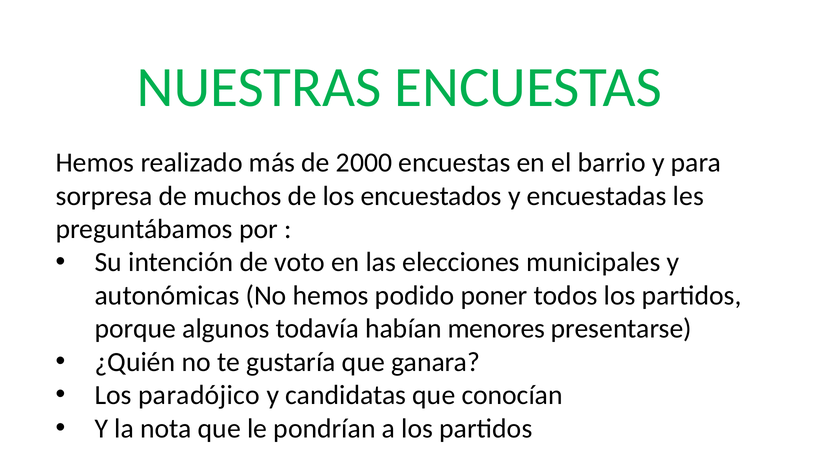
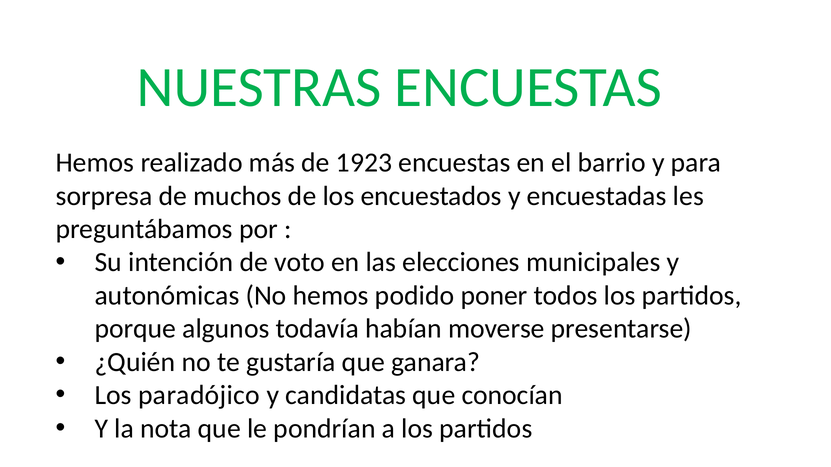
2000: 2000 -> 1923 (364, 163)
menores: menores -> moverse (496, 329)
